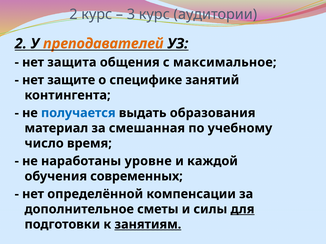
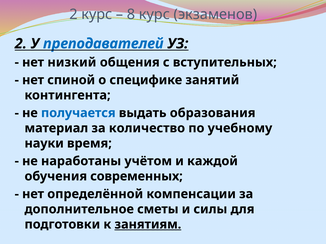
3: 3 -> 8 (131, 14)
аудитории: аудитории -> экзаменов (215, 14)
преподавателей colour: orange -> blue (103, 44)
защита: защита -> низкий (72, 62)
максимальное: максимальное -> вступительных (225, 62)
защите: защите -> спиной (71, 80)
смешанная: смешанная -> количество (147, 128)
число: число -> науки (44, 144)
уровне: уровне -> учётом (148, 161)
для underline: present -> none (243, 210)
